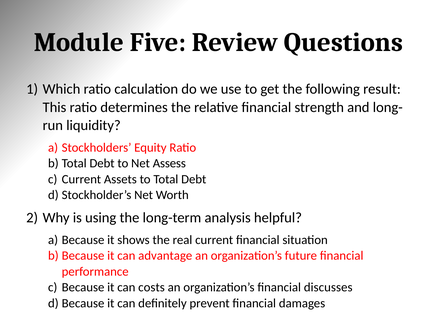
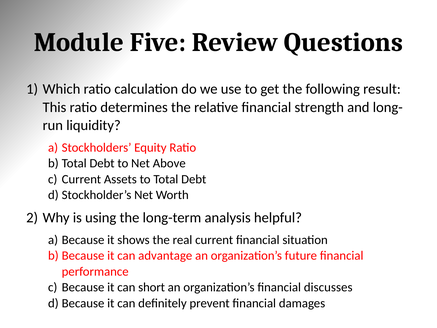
Assess: Assess -> Above (169, 163)
costs: costs -> short (152, 287)
